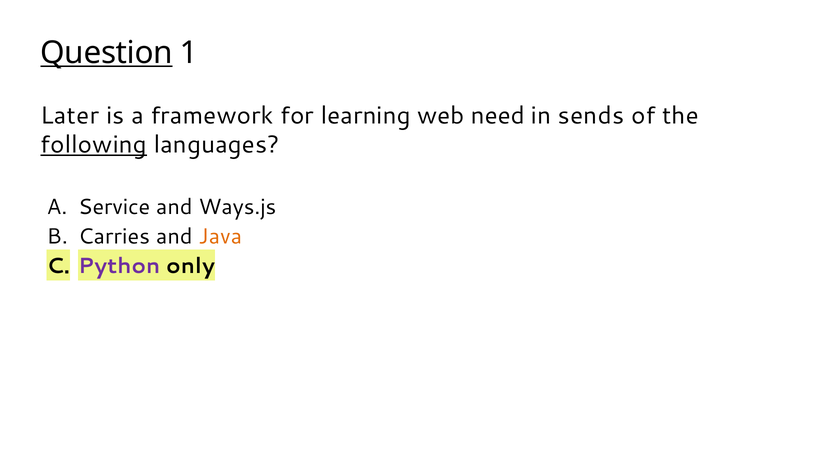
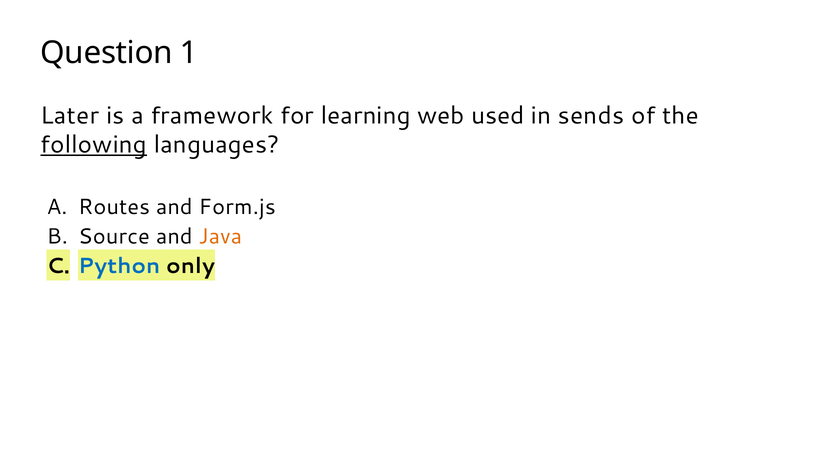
Question underline: present -> none (107, 53)
need: need -> used (498, 115)
Service: Service -> Routes (114, 207)
Ways.js: Ways.js -> Form.js (237, 207)
Carries: Carries -> Source (114, 236)
Python colour: purple -> blue (119, 266)
